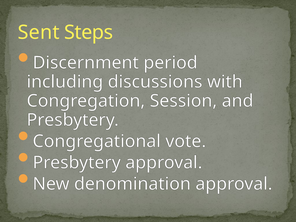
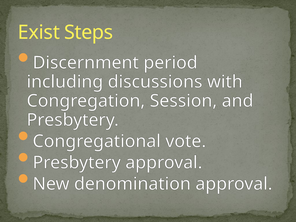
Sent: Sent -> Exist (39, 32)
